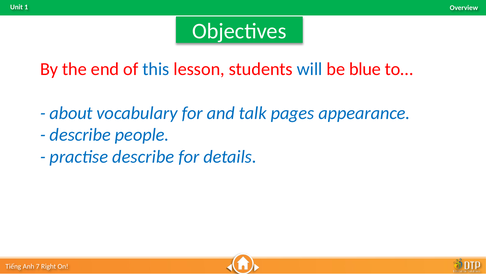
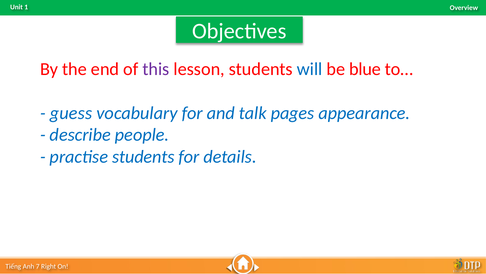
this colour: blue -> purple (156, 69)
about: about -> guess (71, 113)
practise describe: describe -> students (143, 157)
